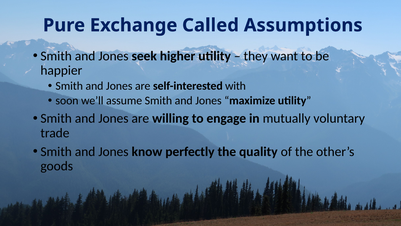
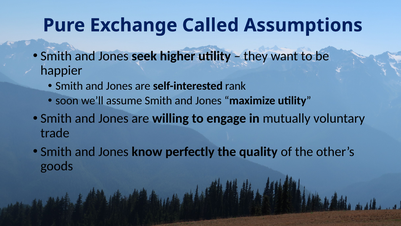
with: with -> rank (236, 86)
